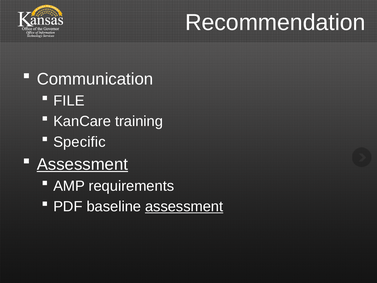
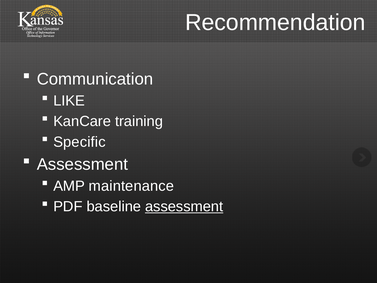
FILE: FILE -> LIKE (69, 101)
Assessment underline: present -> none (82, 164)
requirements: requirements -> maintenance (131, 186)
